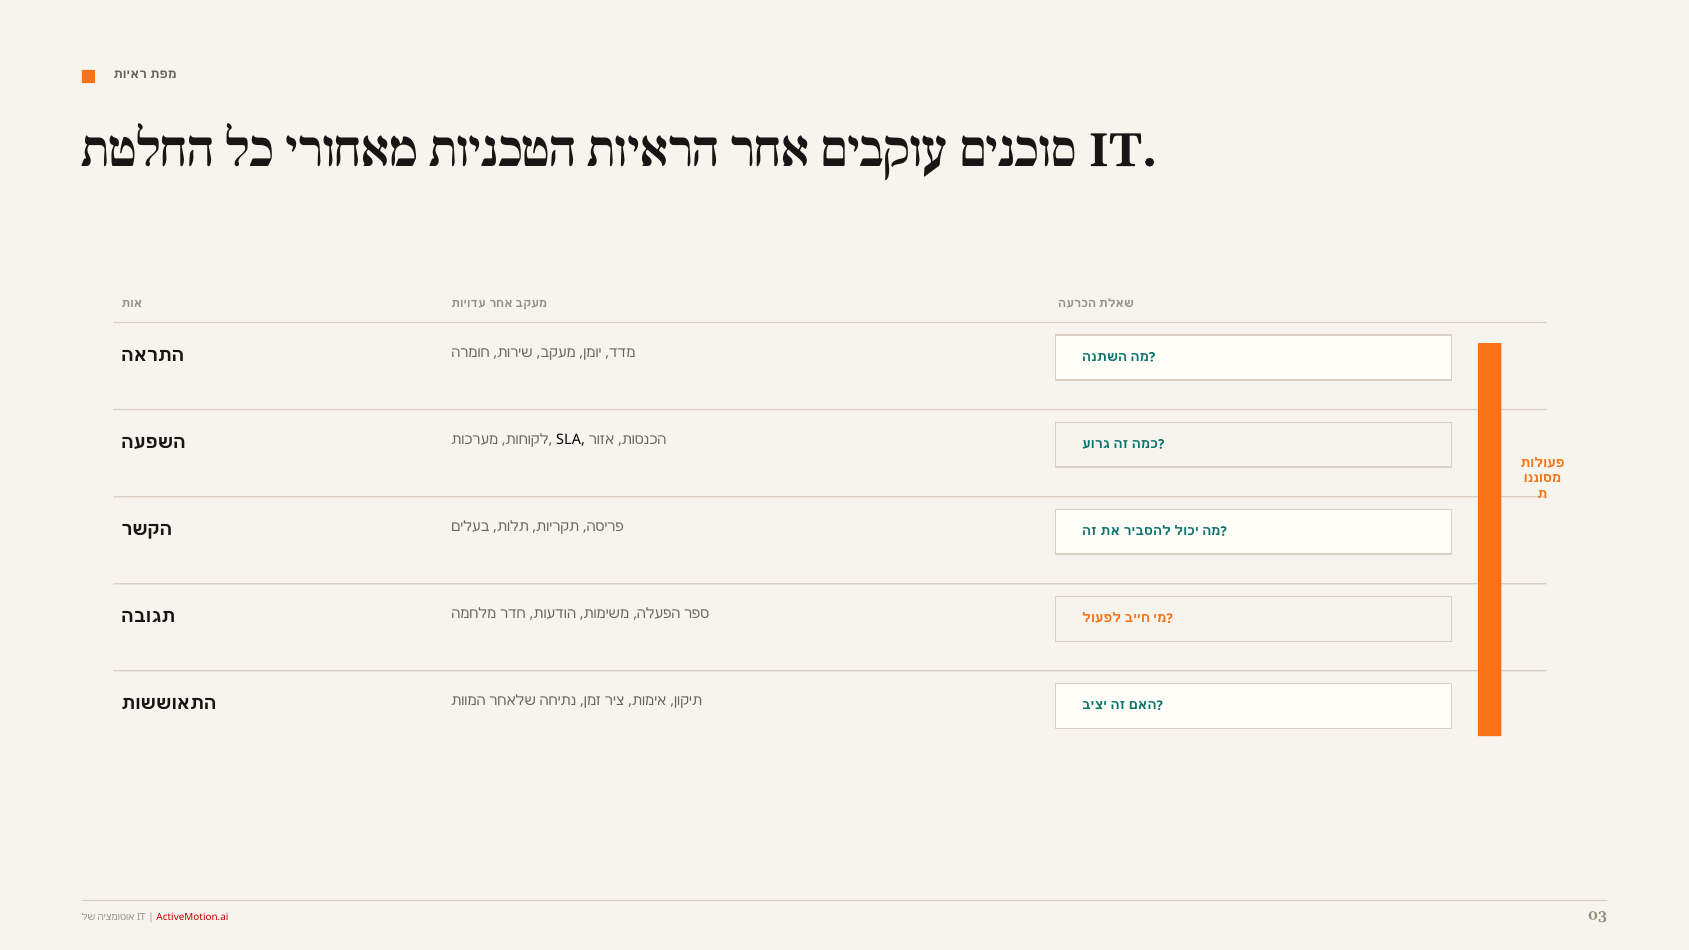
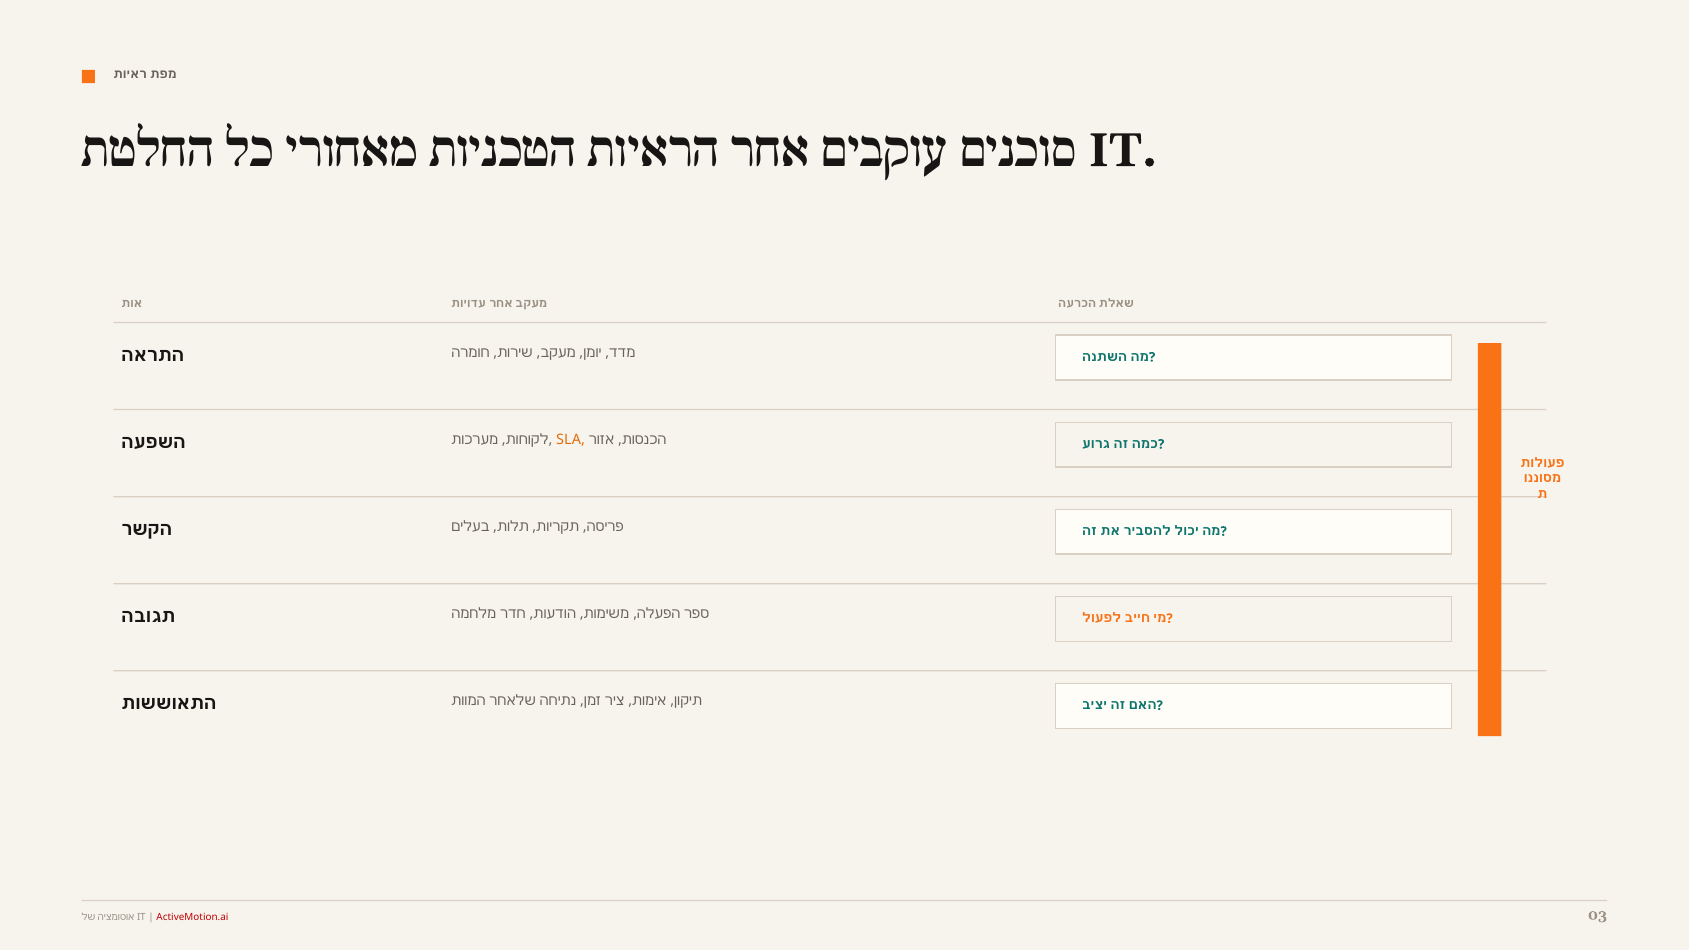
SLA colour: black -> orange (571, 440)
